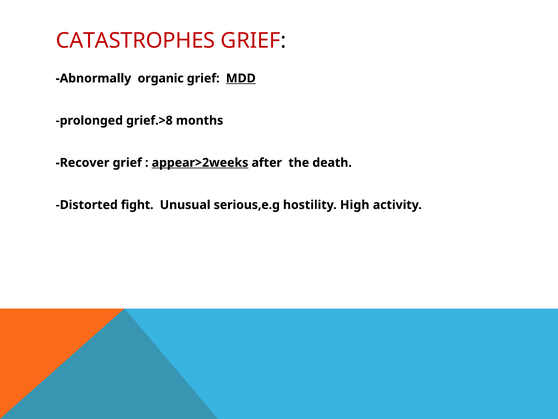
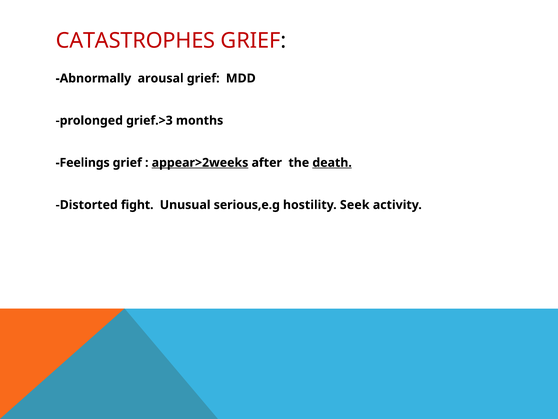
organic: organic -> arousal (161, 78)
MDD underline: present -> none (241, 78)
grief.>8: grief.>8 -> grief.>3 (149, 120)
Recover: Recover -> Feelings (83, 163)
death underline: none -> present (332, 163)
High: High -> Seek (355, 205)
